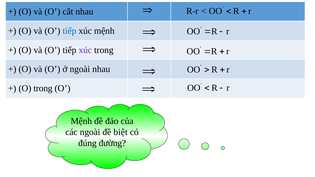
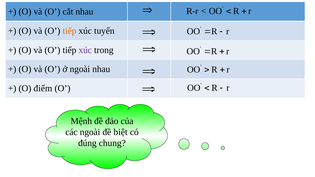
tiếp colour: blue -> orange (69, 31)
xúc mệnh: mệnh -> tuyến (104, 31)
O trong: trong -> điểm (43, 89)
đường: đường -> chung (112, 143)
